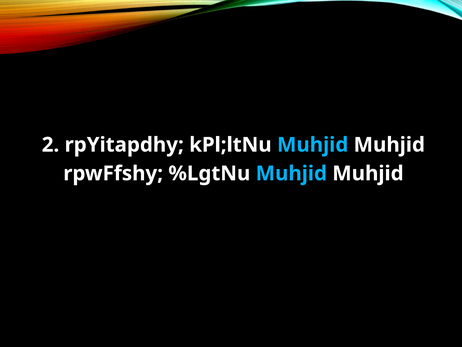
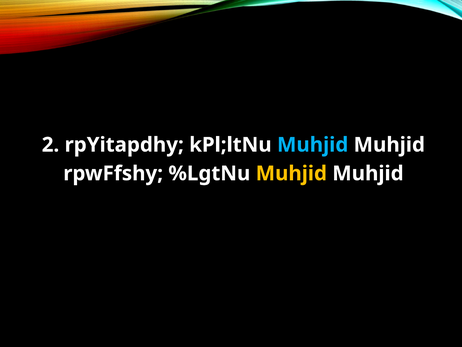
Muhjid colour: light blue -> yellow (291, 173)
